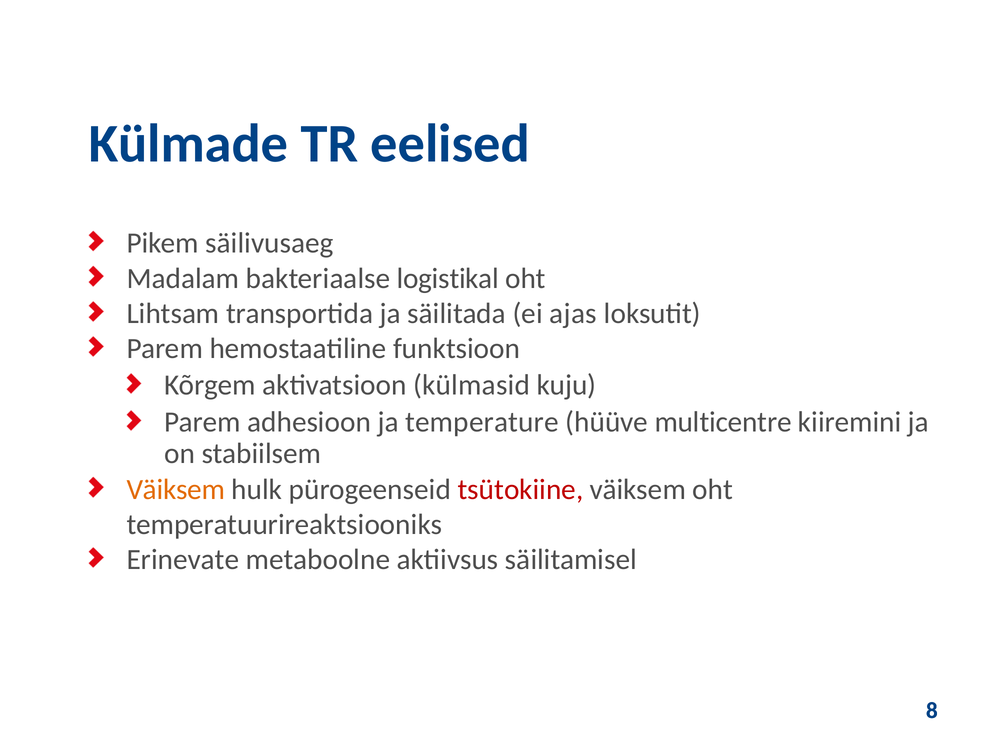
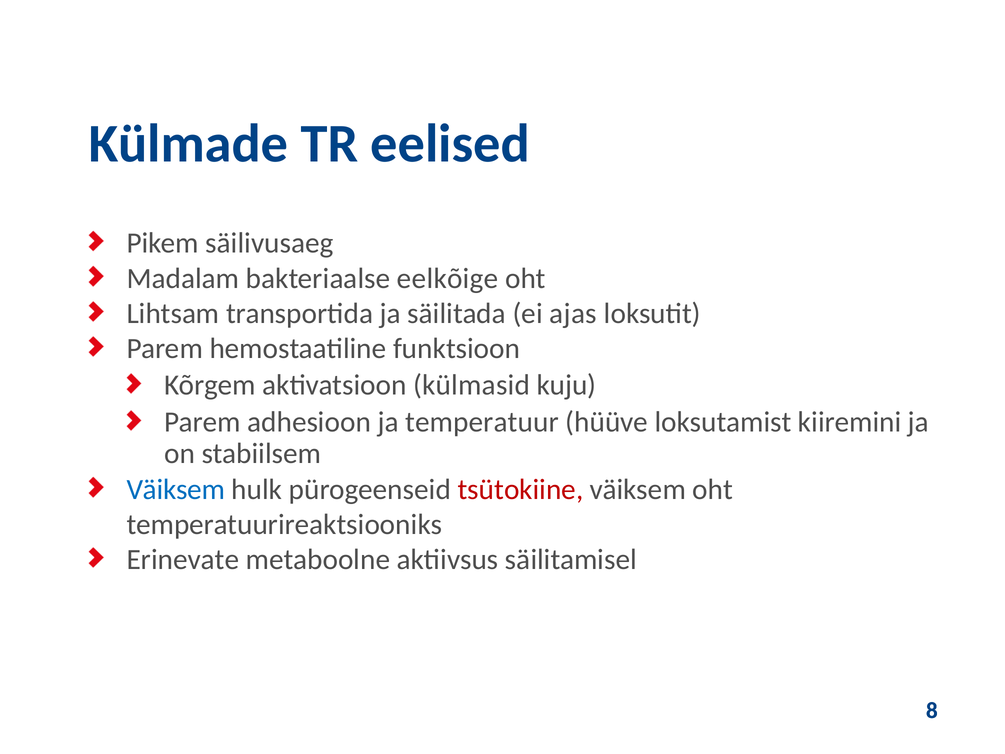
logistikal: logistikal -> eelkõige (448, 278)
temperature: temperature -> temperatuur (482, 422)
multicentre: multicentre -> loksutamist (723, 422)
Väiksem colour: orange -> blue (176, 489)
